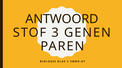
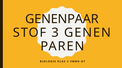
ANTWOORD: ANTWOORD -> GENENPAAR (62, 19)
